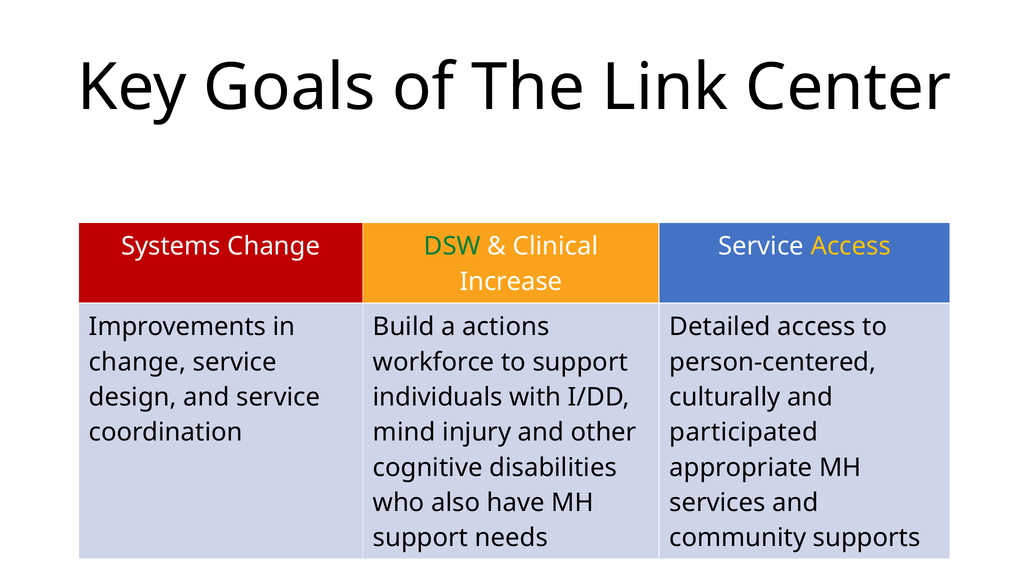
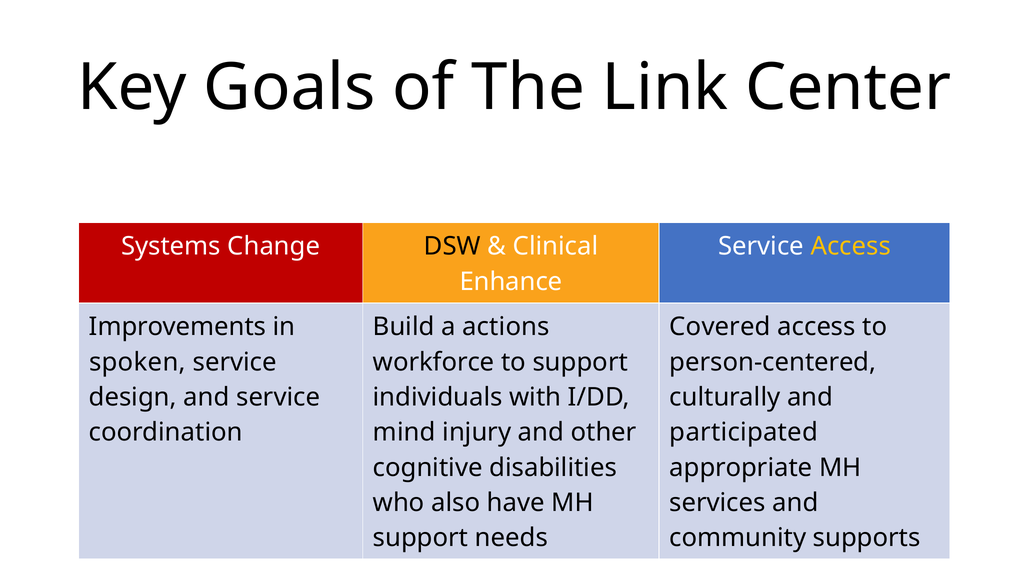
DSW colour: green -> black (452, 246)
Increase: Increase -> Enhance (511, 282)
Detailed: Detailed -> Covered (720, 327)
change: change -> spoken (137, 362)
